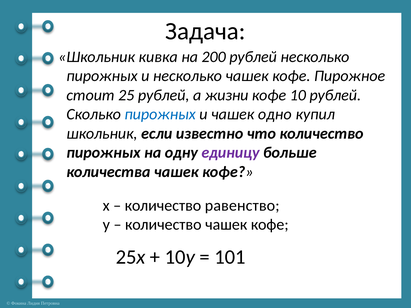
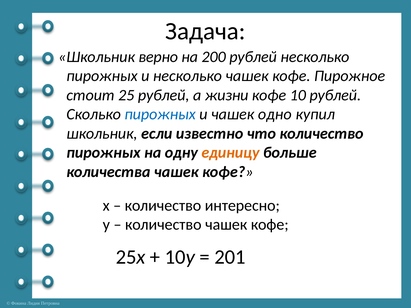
кивка: кивка -> верно (158, 57)
единицу colour: purple -> orange (230, 153)
равенство: равенство -> интересно (242, 206)
101: 101 -> 201 (230, 257)
